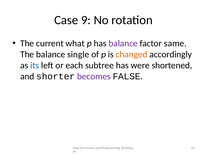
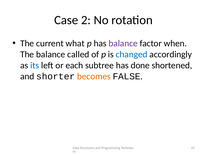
9: 9 -> 2 (86, 20)
same: same -> when (175, 43)
single: single -> called (78, 54)
changed colour: orange -> blue (132, 54)
were: were -> done (140, 66)
becomes colour: purple -> orange (94, 77)
